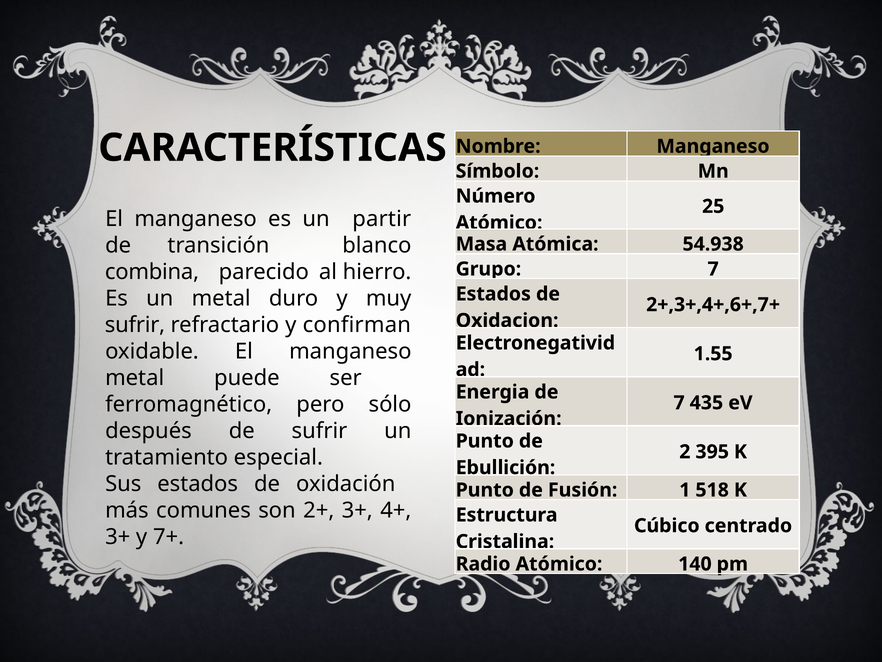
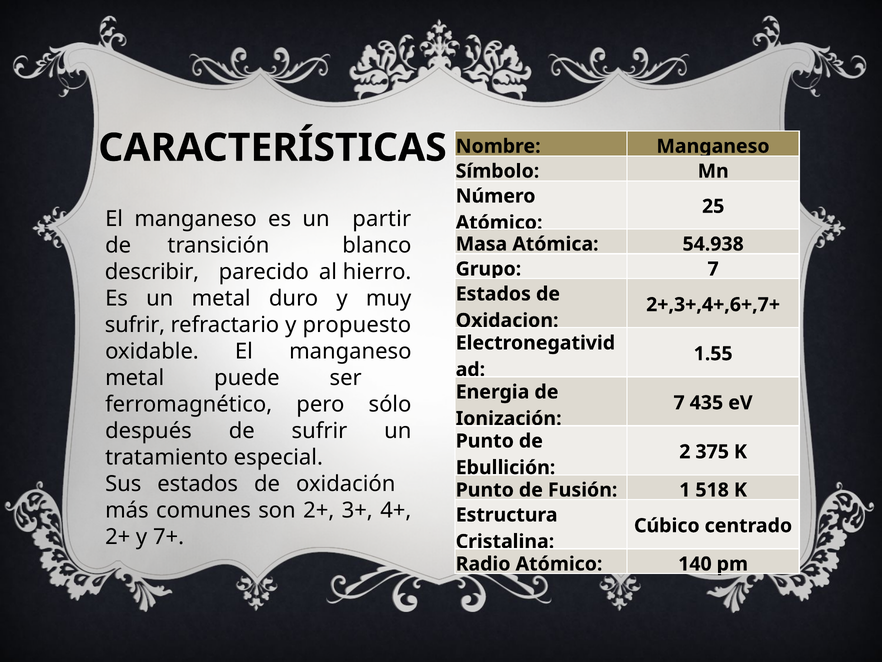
combina: combina -> describir (152, 272)
confirman: confirman -> propuesto (357, 325)
395: 395 -> 375 (712, 451)
3+: 3+ -> 2+ (118, 536)
